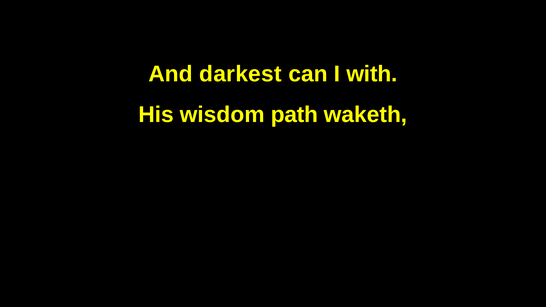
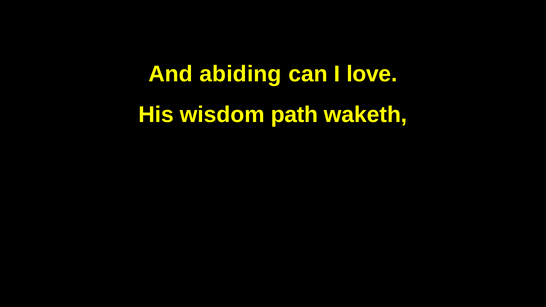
darkest: darkest -> abiding (240, 74)
with: with -> love (372, 74)
